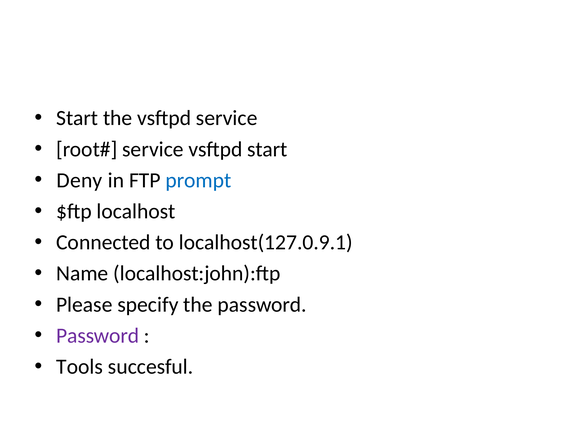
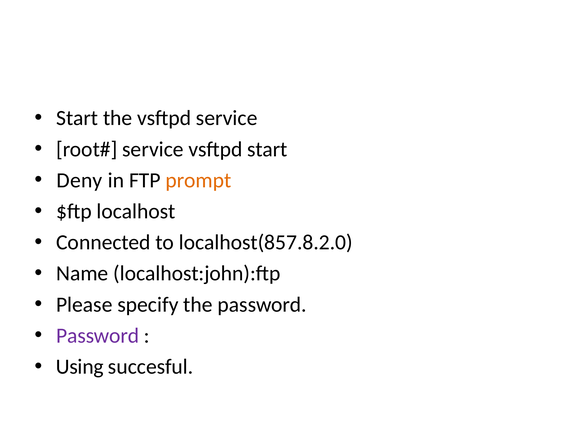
prompt colour: blue -> orange (198, 180)
localhost(127.0.9.1: localhost(127.0.9.1 -> localhost(857.8.2.0 (266, 242)
Tools: Tools -> Using (80, 367)
